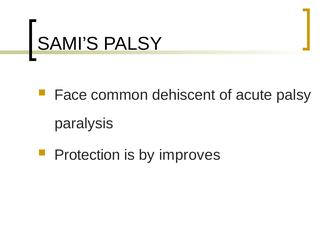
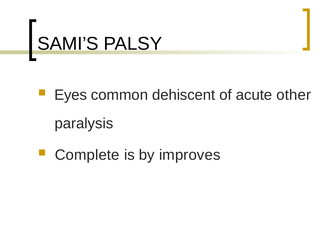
Face: Face -> Eyes (71, 95)
acute palsy: palsy -> other (294, 95)
Protection: Protection -> Complete (87, 155)
